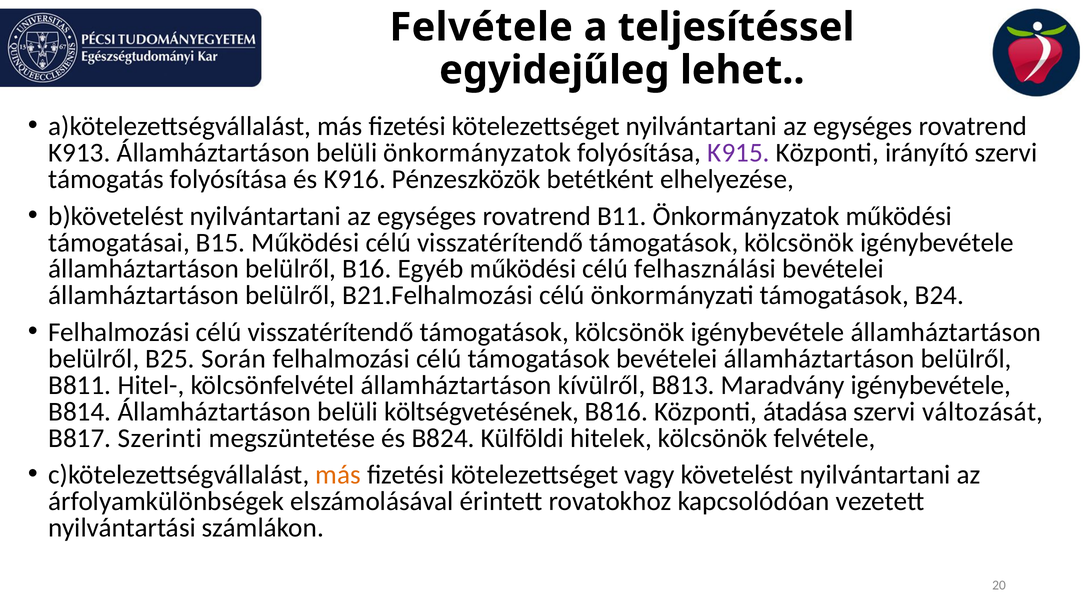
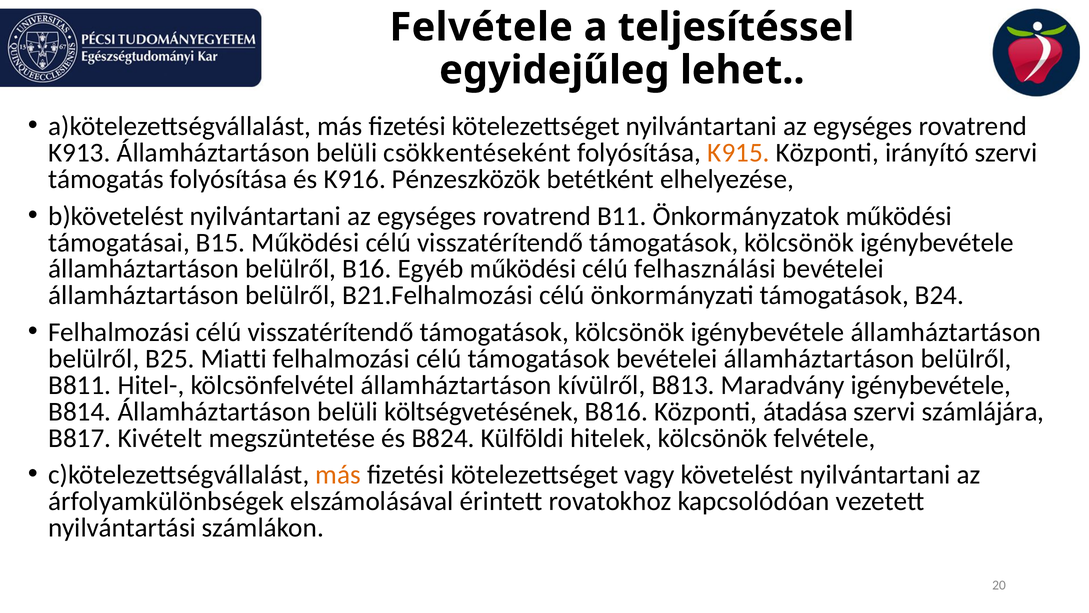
belüli önkormányzatok: önkormányzatok -> csökkentéseként (477, 153)
K915 colour: purple -> orange (739, 153)
Során: Során -> Miatti (234, 358)
változását: változását -> számlájára (983, 411)
Szerinti: Szerinti -> Kivételt (160, 438)
